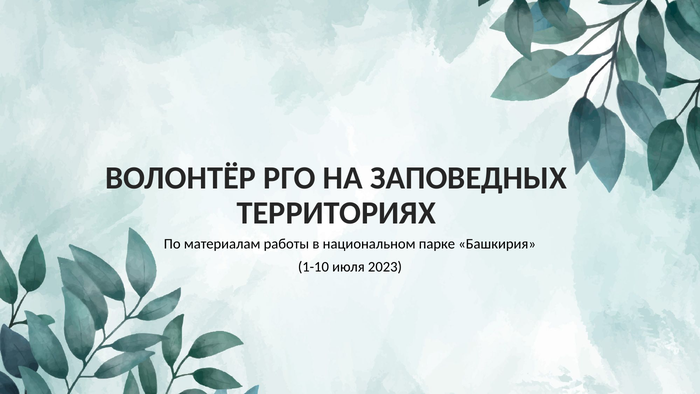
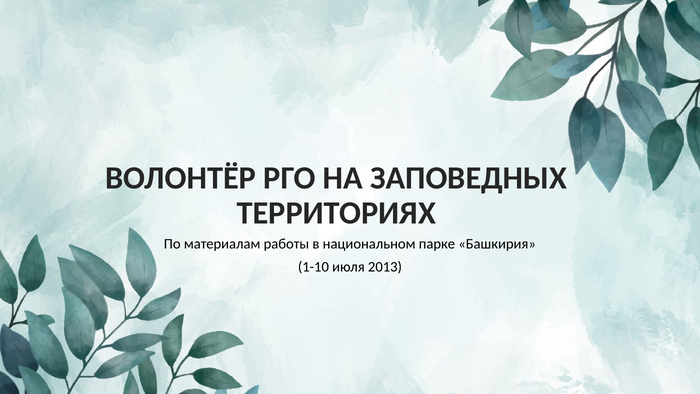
2023: 2023 -> 2013 (385, 267)
